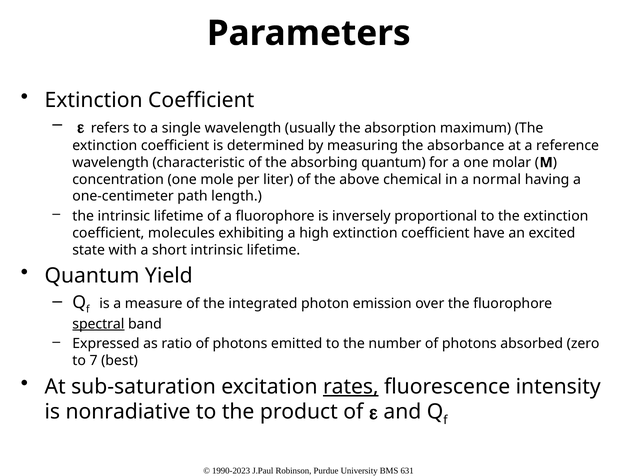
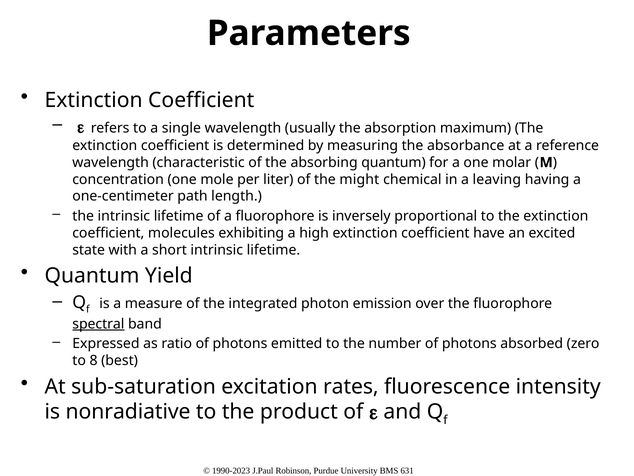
above: above -> might (359, 179)
normal: normal -> leaving (497, 179)
7: 7 -> 8 (94, 360)
rates underline: present -> none (351, 386)
